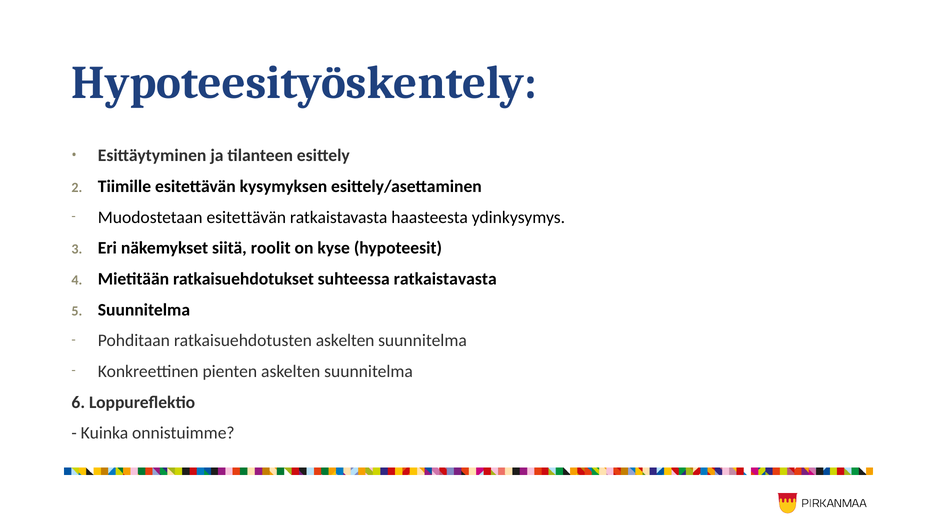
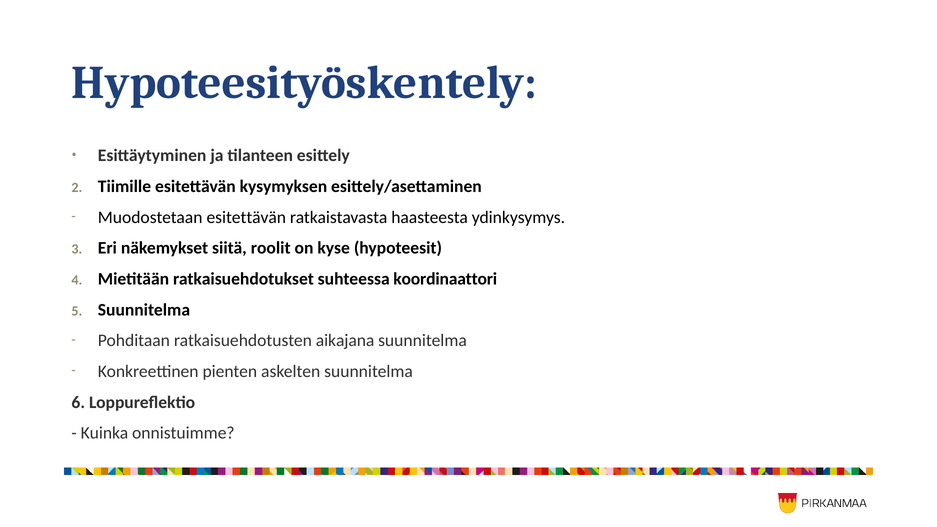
suhteessa ratkaistavasta: ratkaistavasta -> koordinaattori (445, 279)
ratkaisuehdotusten askelten: askelten -> aikajana (345, 341)
